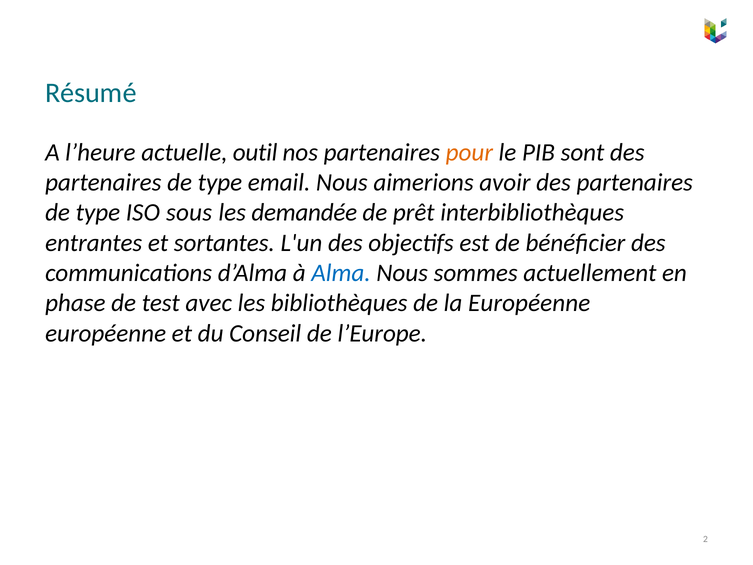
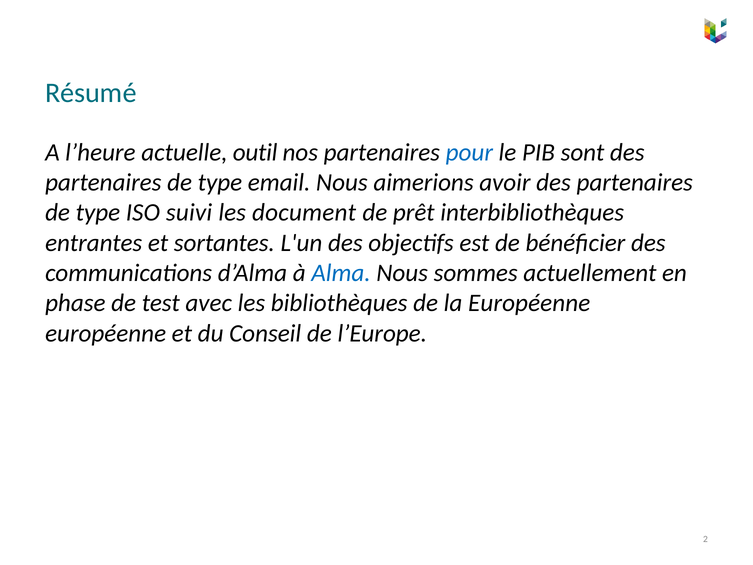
pour colour: orange -> blue (469, 152)
sous: sous -> suivi (189, 213)
demandée: demandée -> document (304, 213)
